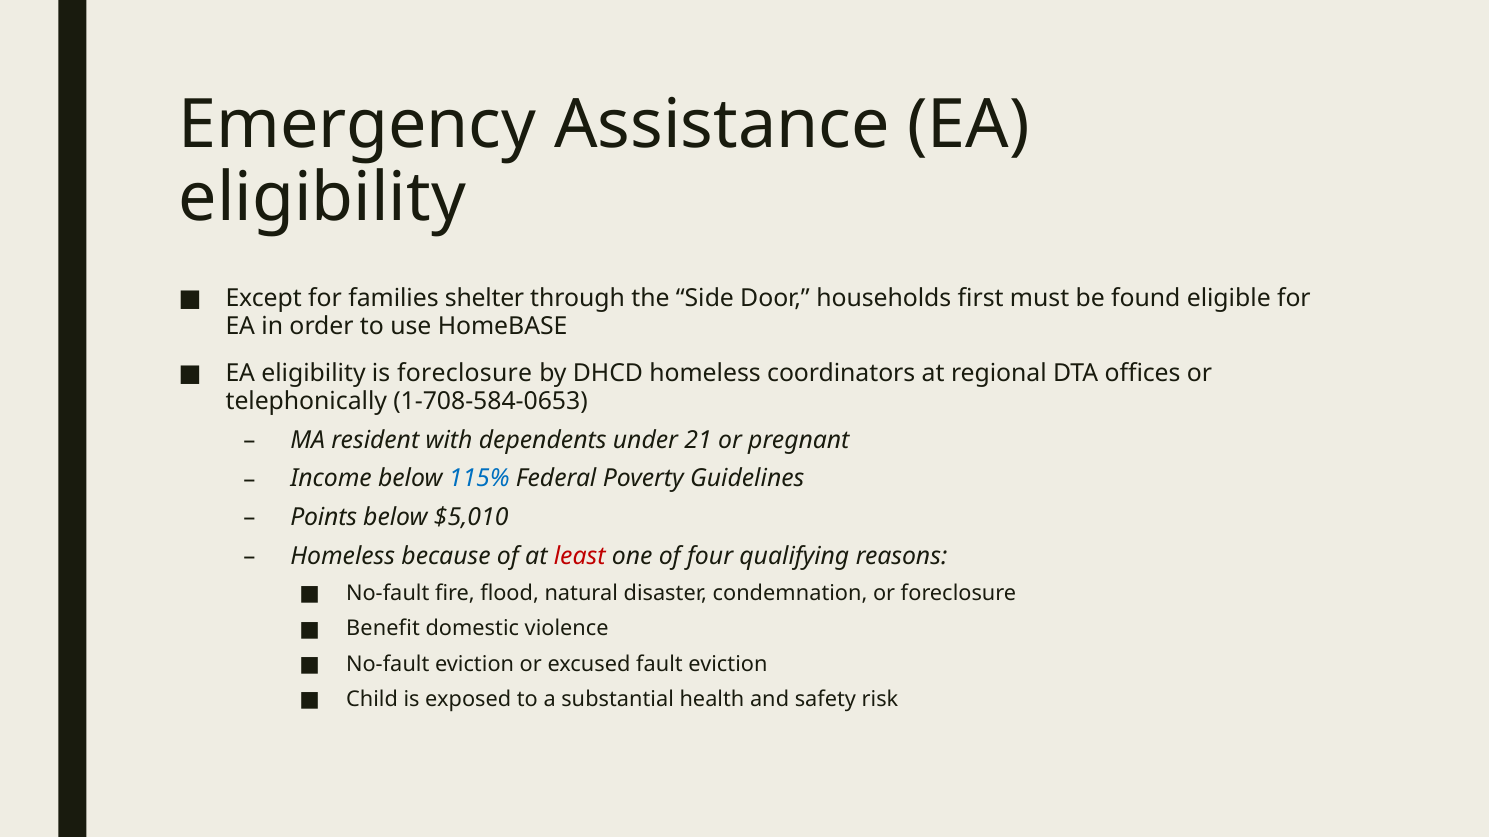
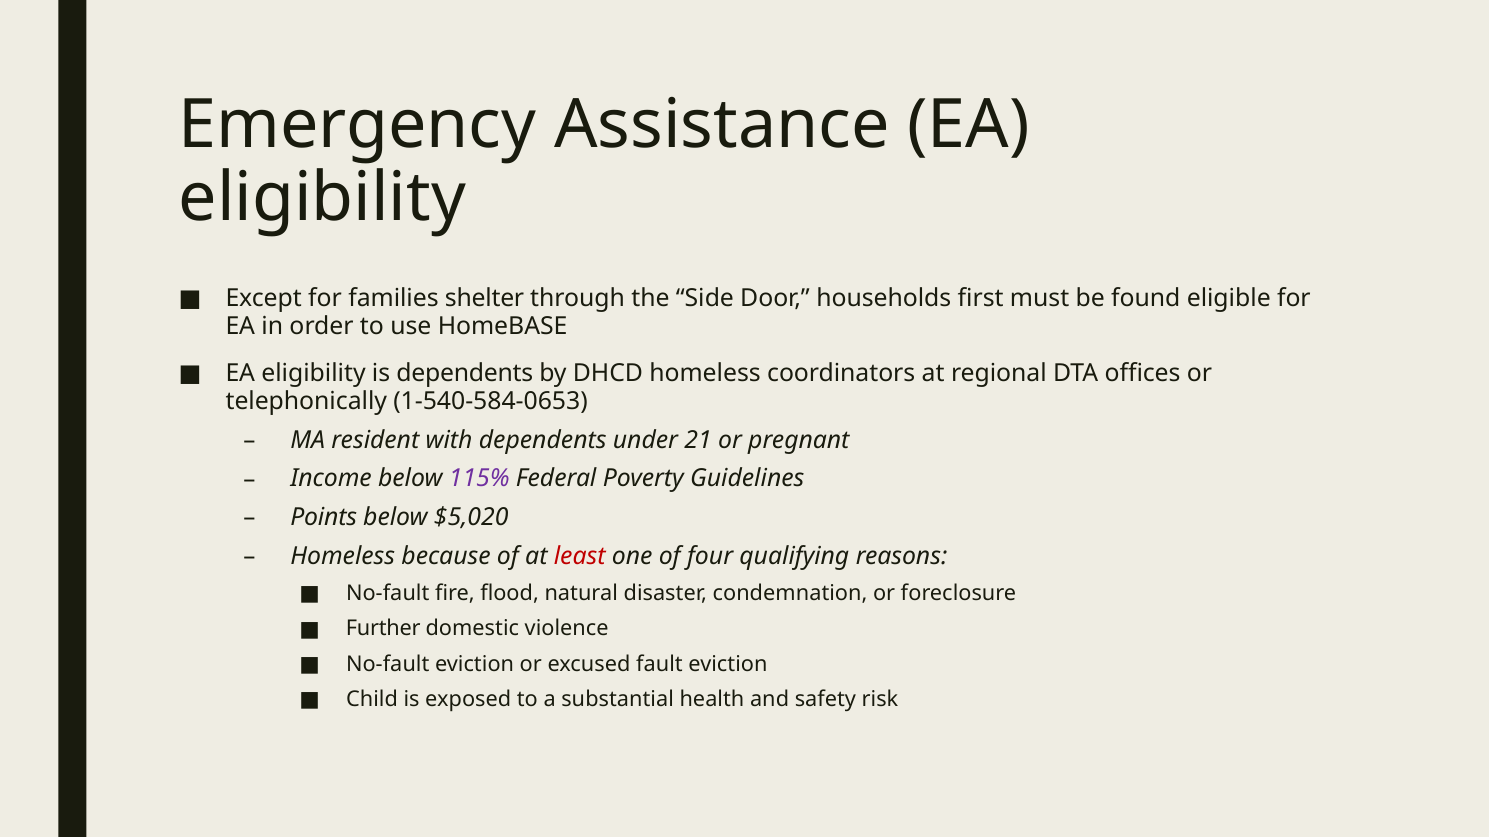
is foreclosure: foreclosure -> dependents (465, 374)
1-708-584-0653: 1-708-584-0653 -> 1-540-584-0653 (490, 401)
115% colour: blue -> purple (479, 479)
$5,010: $5,010 -> $5,020 (471, 518)
Benefit: Benefit -> Further (383, 629)
